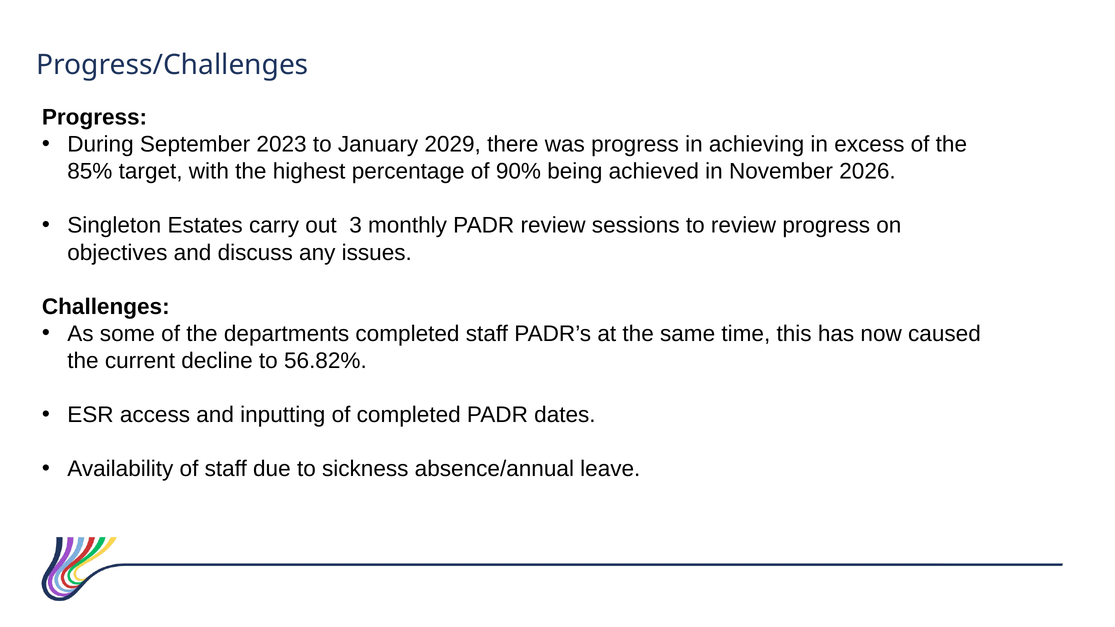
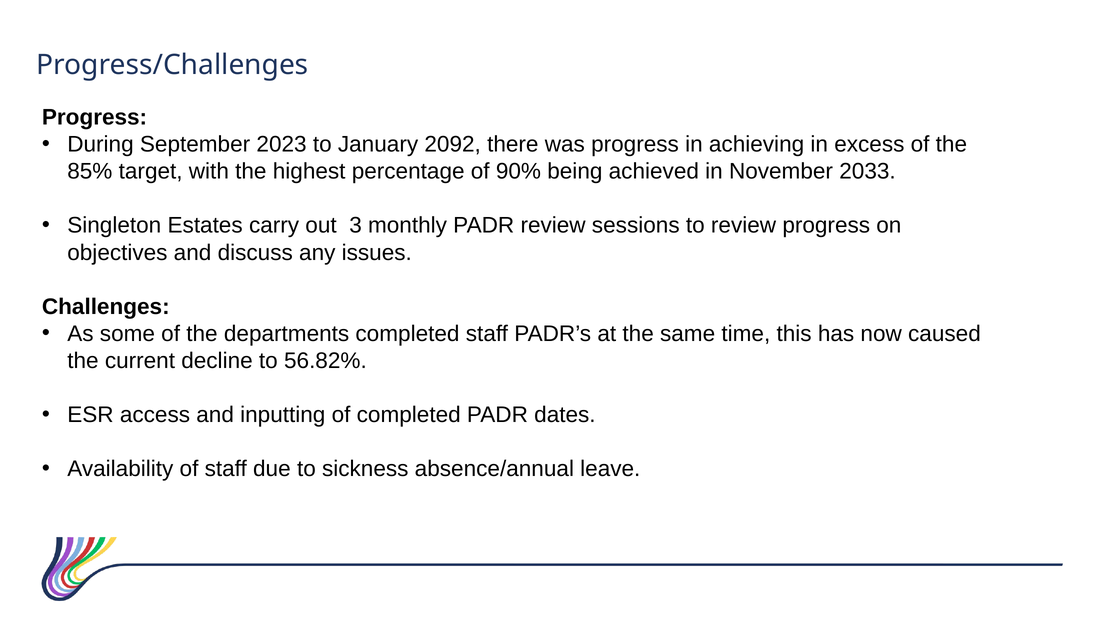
2029: 2029 -> 2092 (453, 144)
2026: 2026 -> 2033 (868, 172)
